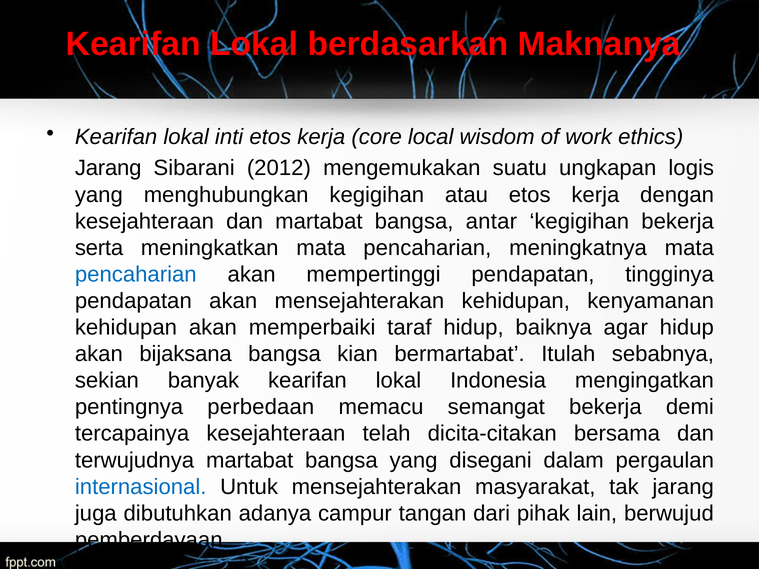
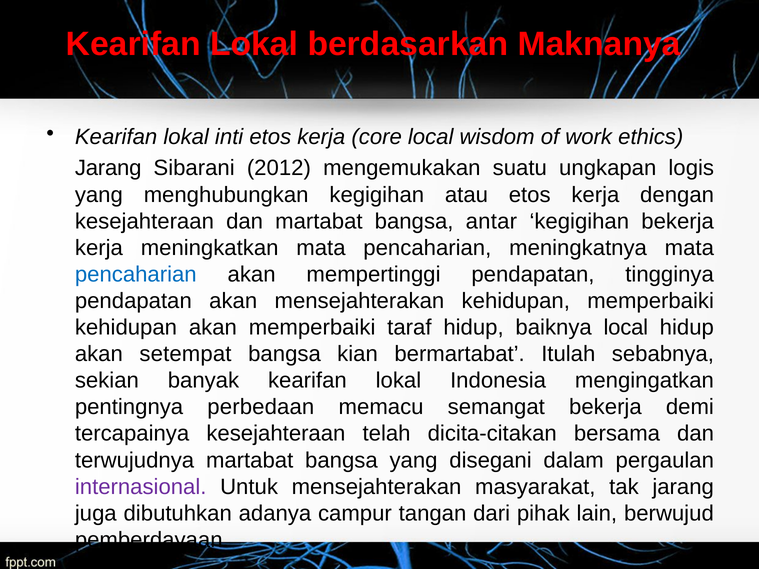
serta: serta -> kerja (99, 248)
kehidupan kenyamanan: kenyamanan -> memperbaiki (651, 301)
baiknya agar: agar -> local (626, 328)
bijaksana: bijaksana -> setempat (185, 354)
internasional colour: blue -> purple (141, 487)
